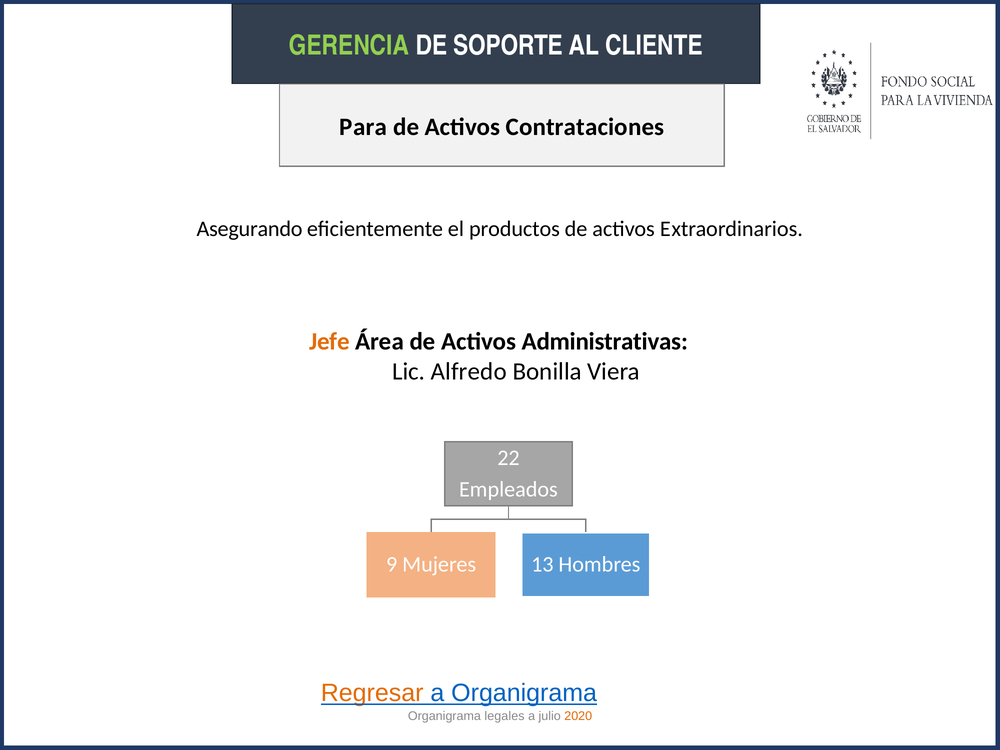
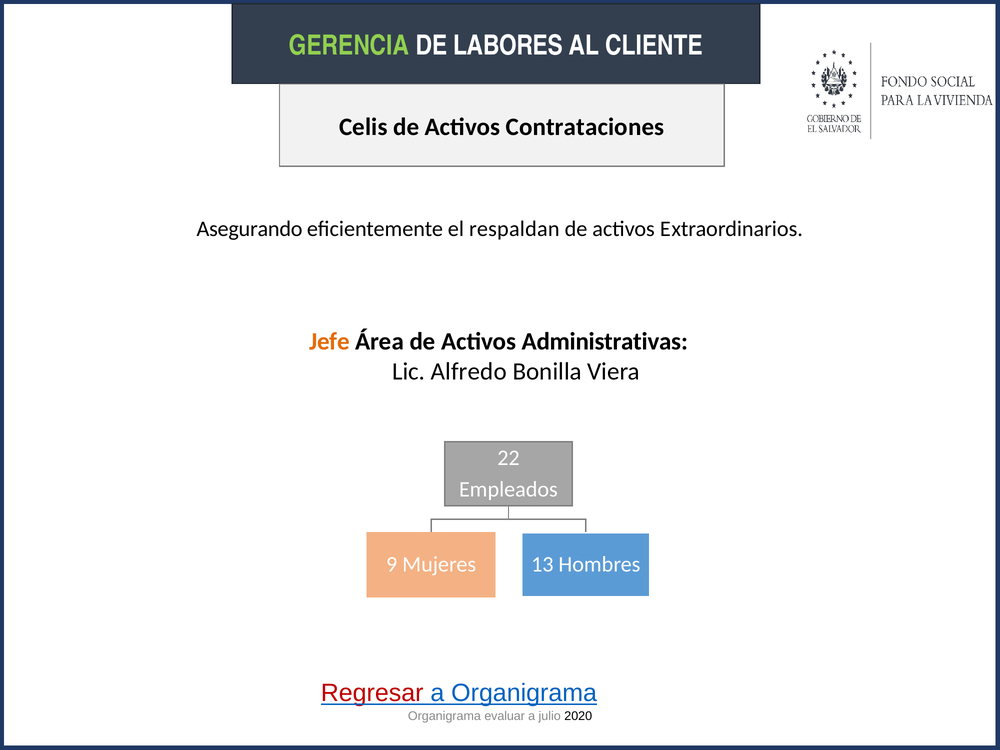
SOPORTE: SOPORTE -> LABORES (508, 46)
Para: Para -> Celis (363, 127)
productos: productos -> respaldan (514, 229)
Regresar colour: orange -> red (372, 693)
legales: legales -> evaluar (505, 716)
2020 colour: orange -> black (578, 716)
